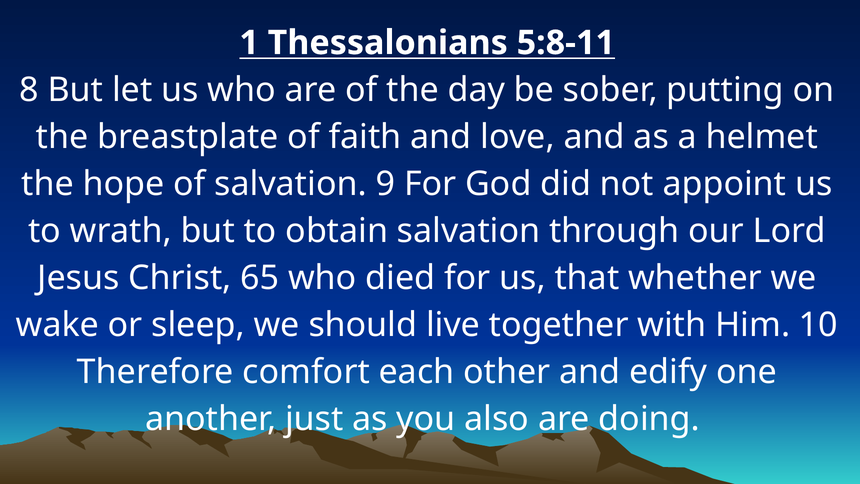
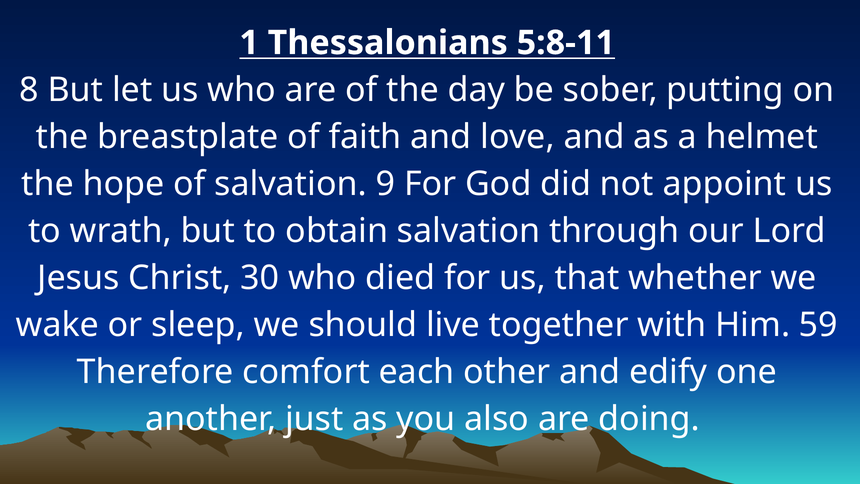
65: 65 -> 30 (260, 278)
10: 10 -> 59 (818, 325)
